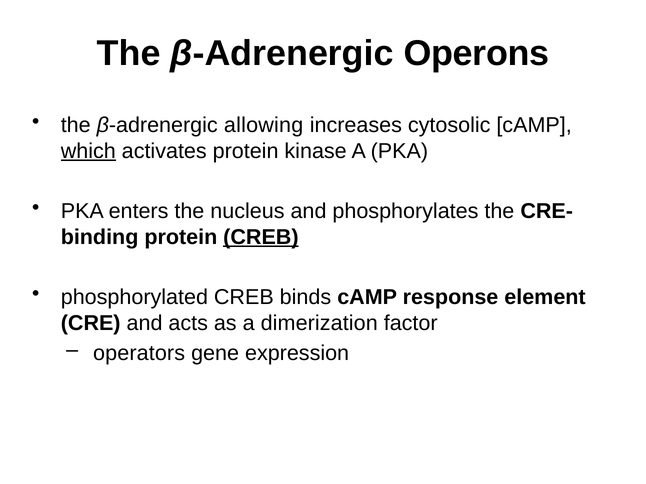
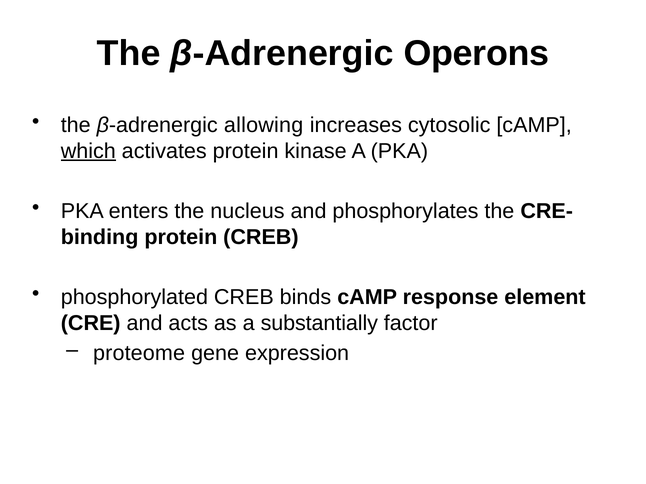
CREB underline: present -> none (261, 237)
dimerization: dimerization -> substantially (319, 323)
operators: operators -> proteome (139, 354)
